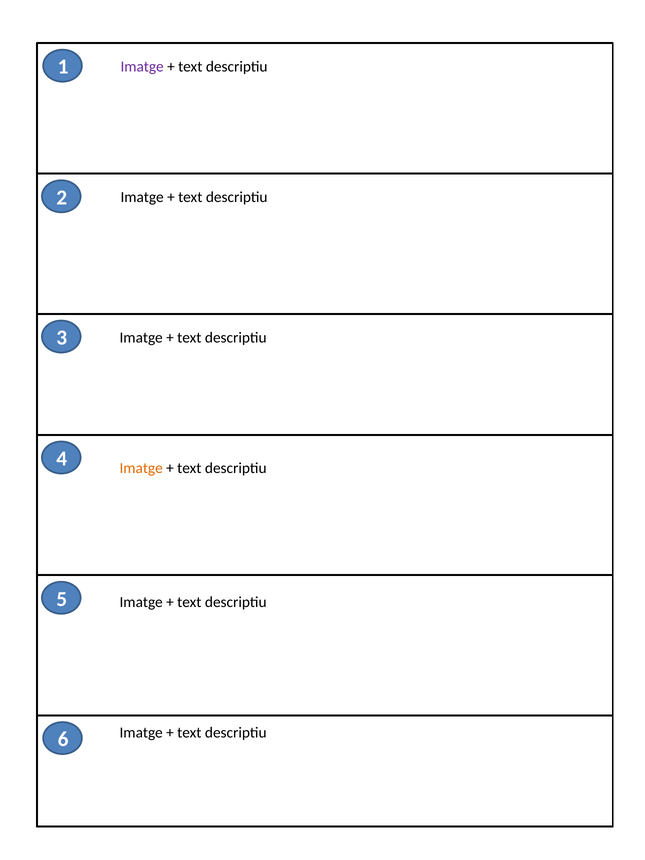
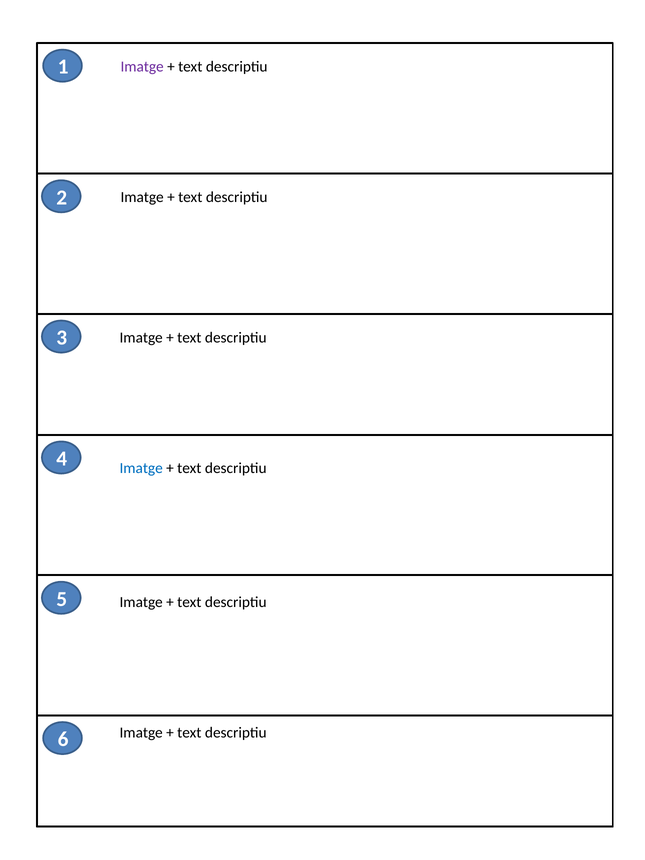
Imatge colour: orange -> blue (141, 468)
